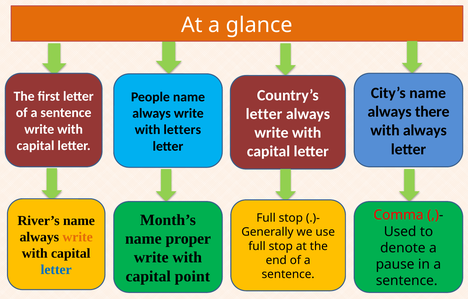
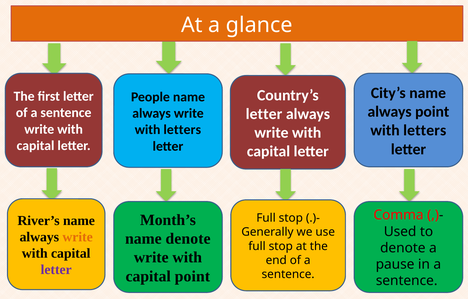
always there: there -> point (432, 112)
always: always -> letters (425, 131)
name proper: proper -> denote (188, 239)
letter colour: blue -> purple (56, 270)
